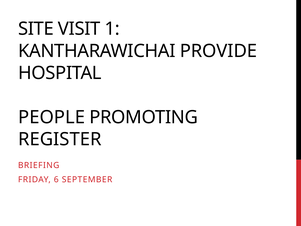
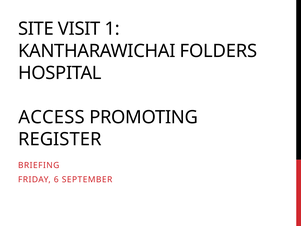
PROVIDE: PROVIDE -> FOLDERS (218, 51)
PEOPLE: PEOPLE -> ACCESS (52, 117)
